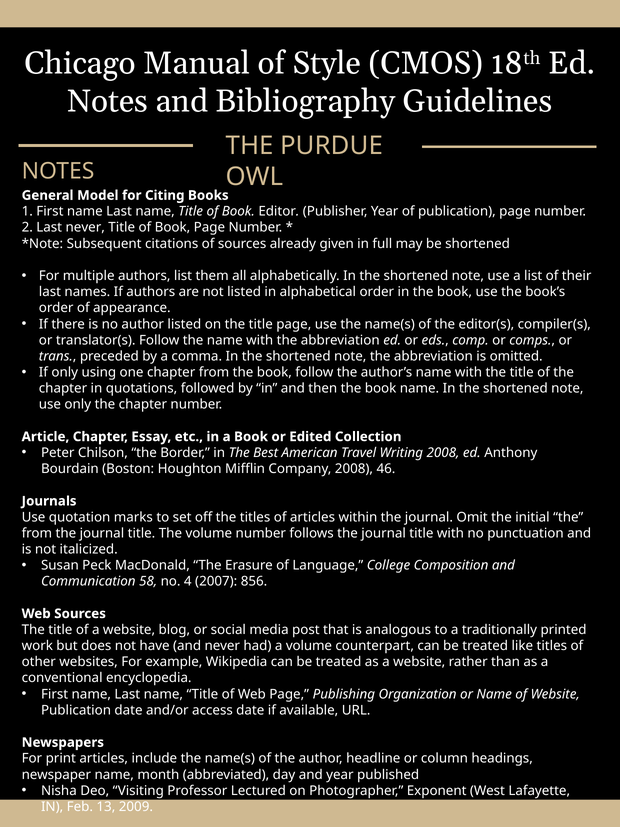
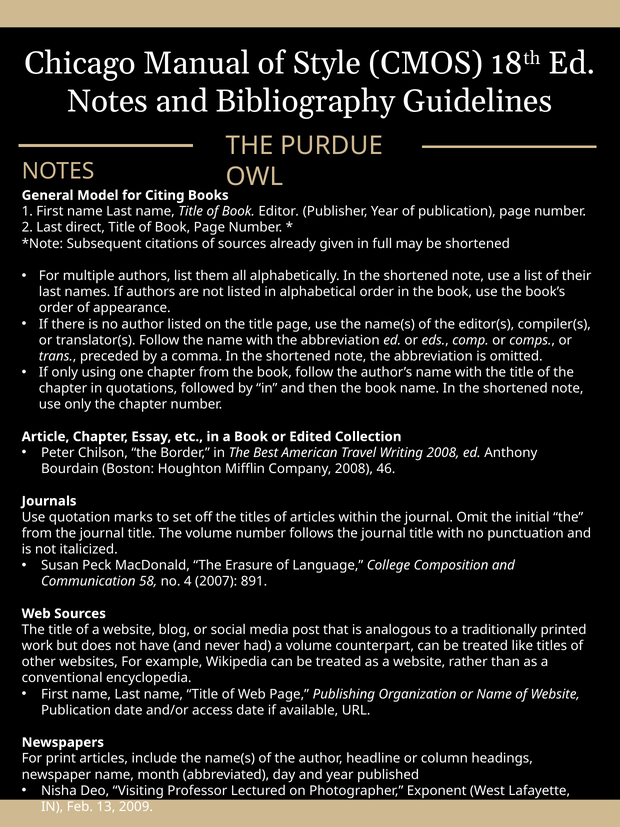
Last never: never -> direct (85, 227)
856: 856 -> 891 (254, 581)
